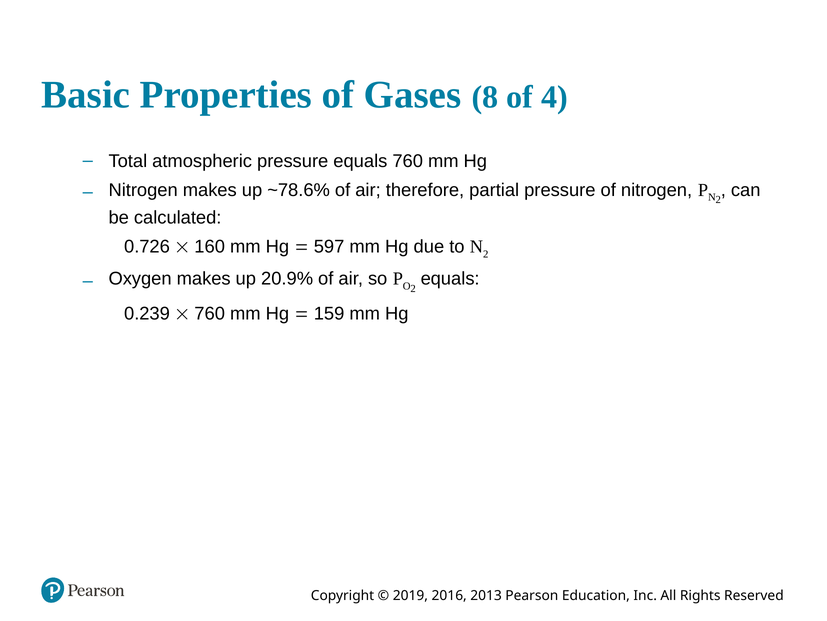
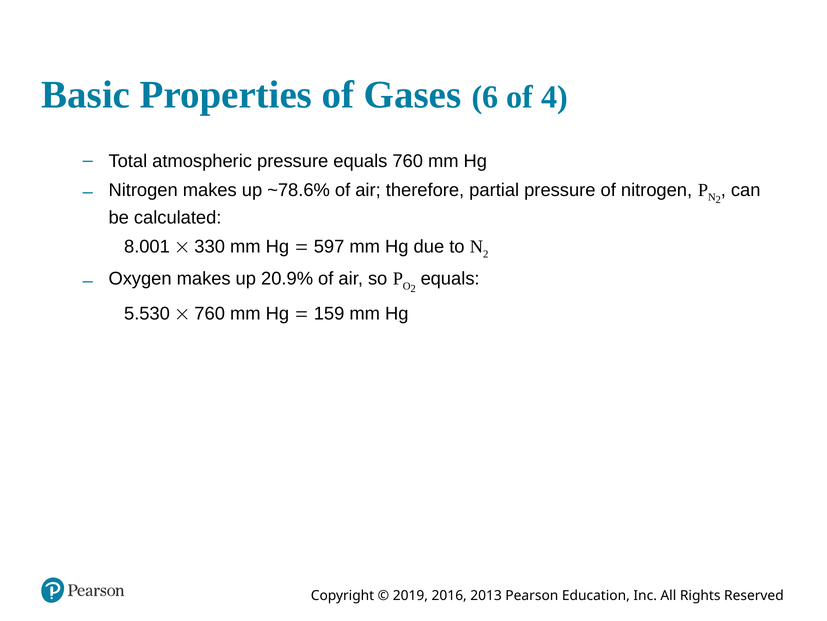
8: 8 -> 6 (485, 97)
0.726: 0.726 -> 8.001 (147, 247)
160: 160 -> 330 (210, 247)
0.239: 0.239 -> 5.530 (147, 313)
